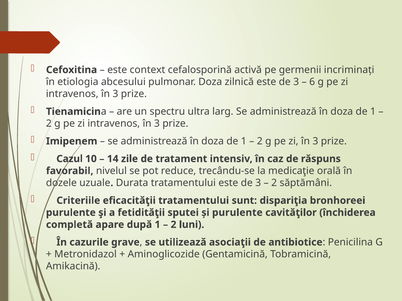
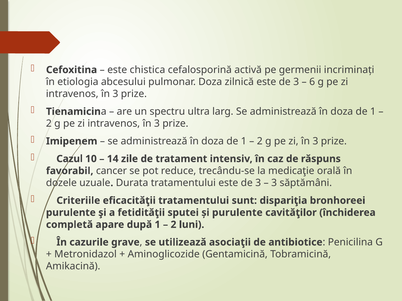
context: context -> chistica (147, 70)
nivelul: nivelul -> cancer (111, 171)
2: 2 -> 3 (274, 183)
